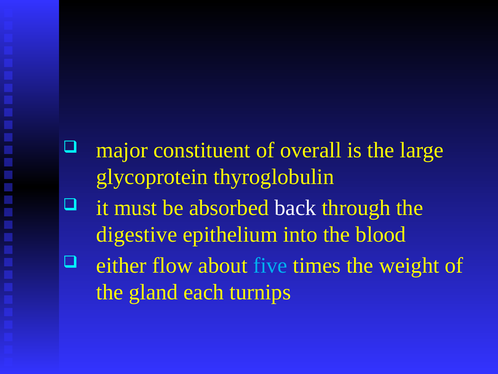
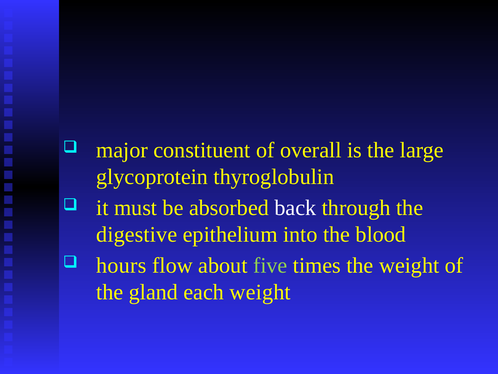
either: either -> hours (121, 265)
five colour: light blue -> light green (270, 265)
each turnips: turnips -> weight (260, 292)
